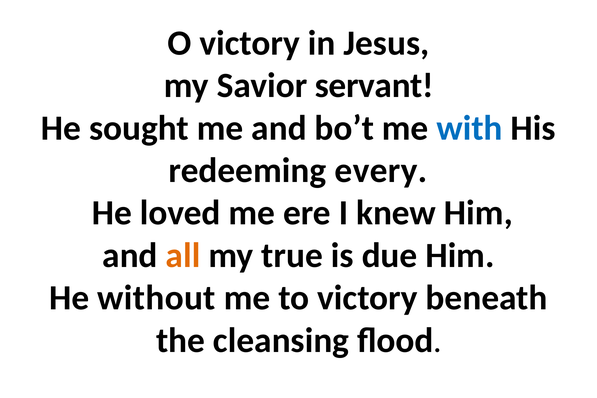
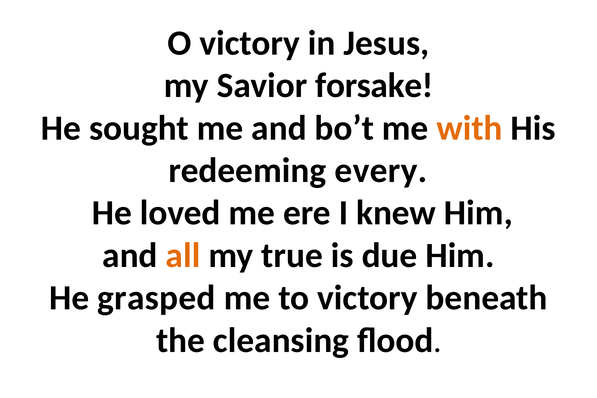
servant: servant -> forsake (374, 86)
with colour: blue -> orange (470, 128)
without: without -> grasped (156, 298)
